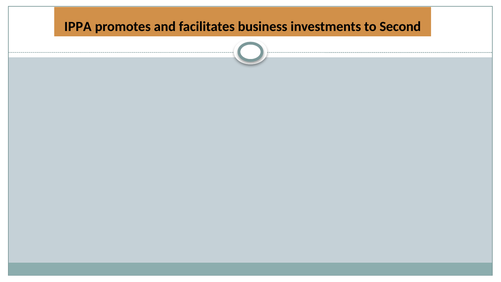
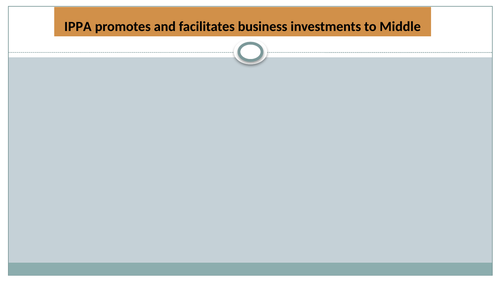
Second: Second -> Middle (400, 26)
